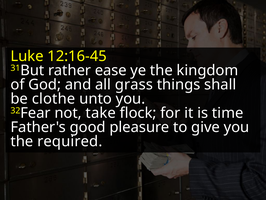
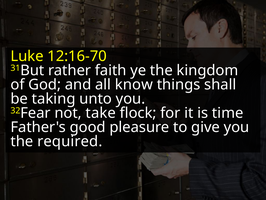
12:16-45: 12:16-45 -> 12:16-70 (77, 56)
ease: ease -> faith (111, 70)
grass: grass -> know (134, 84)
clothe: clothe -> taking (54, 99)
